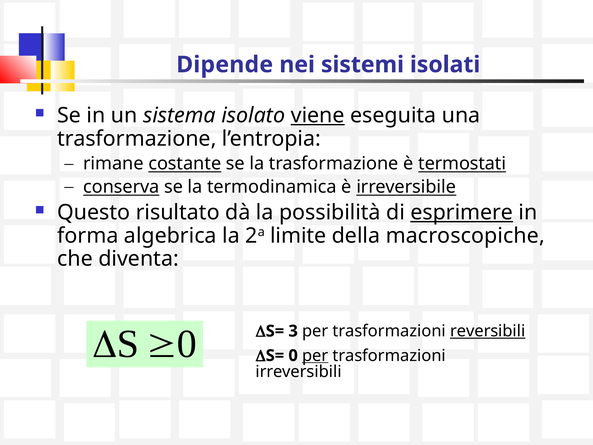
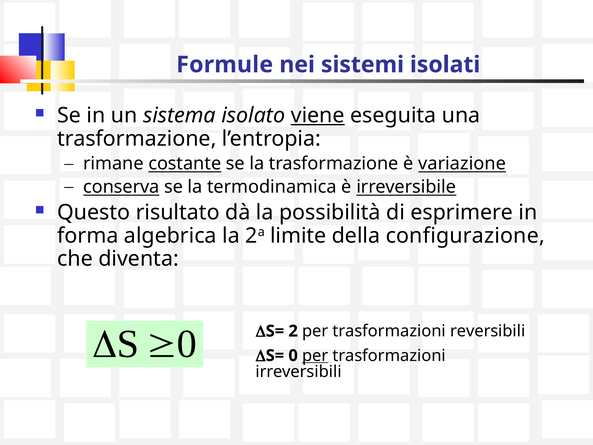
Dipende: Dipende -> Formule (225, 65)
termostati: termostati -> variazione (462, 164)
esprimere underline: present -> none (462, 212)
macroscopiche: macroscopiche -> configurazione (465, 235)
3: 3 -> 2 (293, 331)
reversibili underline: present -> none (488, 331)
